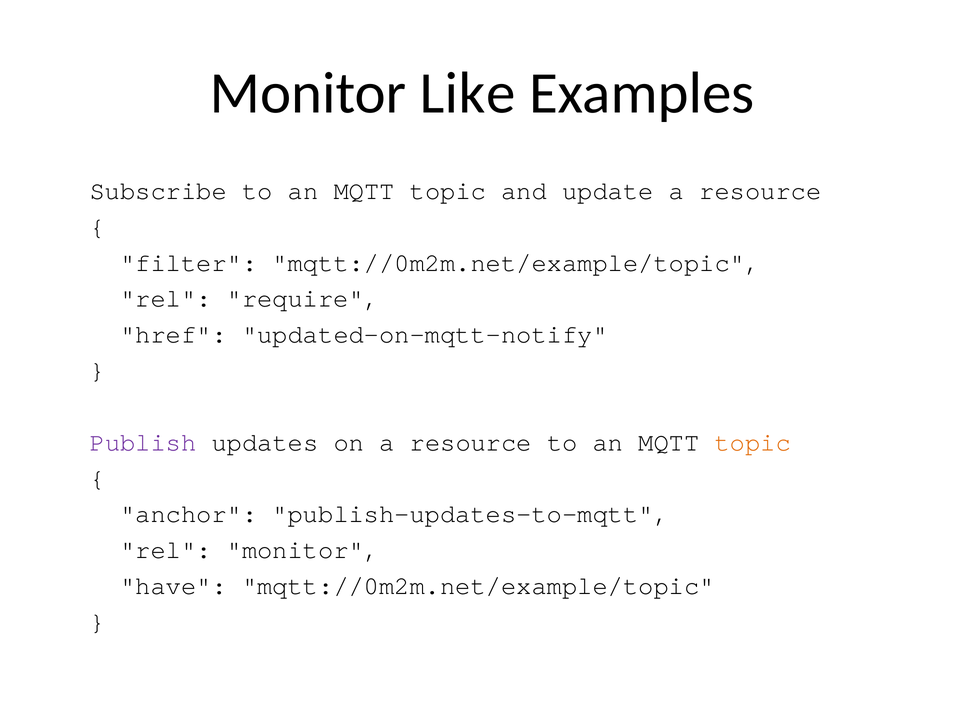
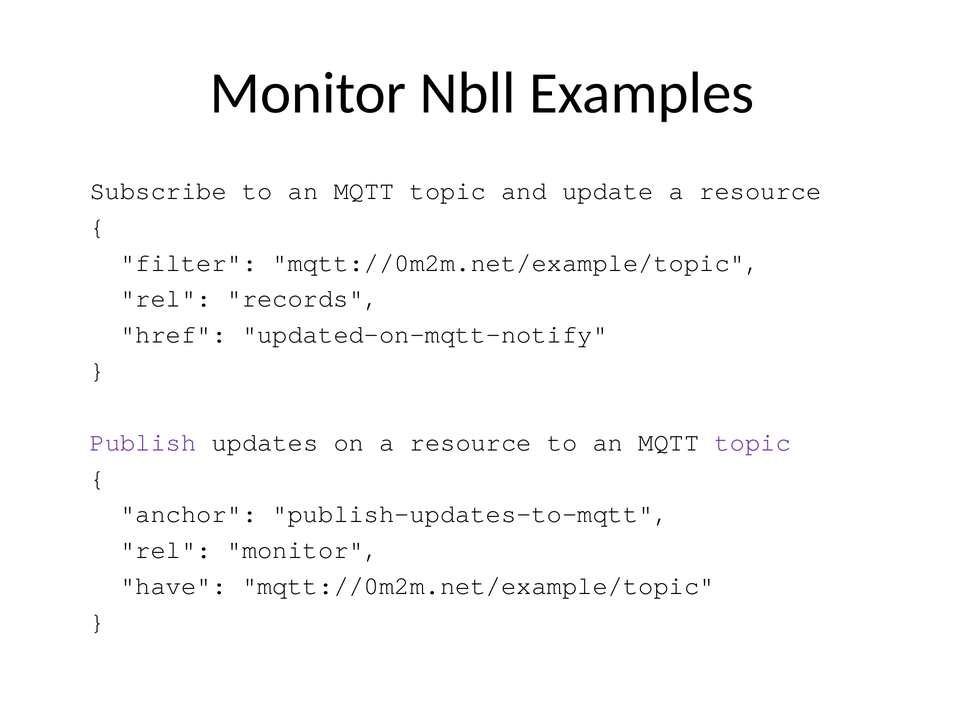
Like: Like -> Nbll (468, 93)
require: require -> records (303, 298)
topic colour: orange -> purple (753, 442)
